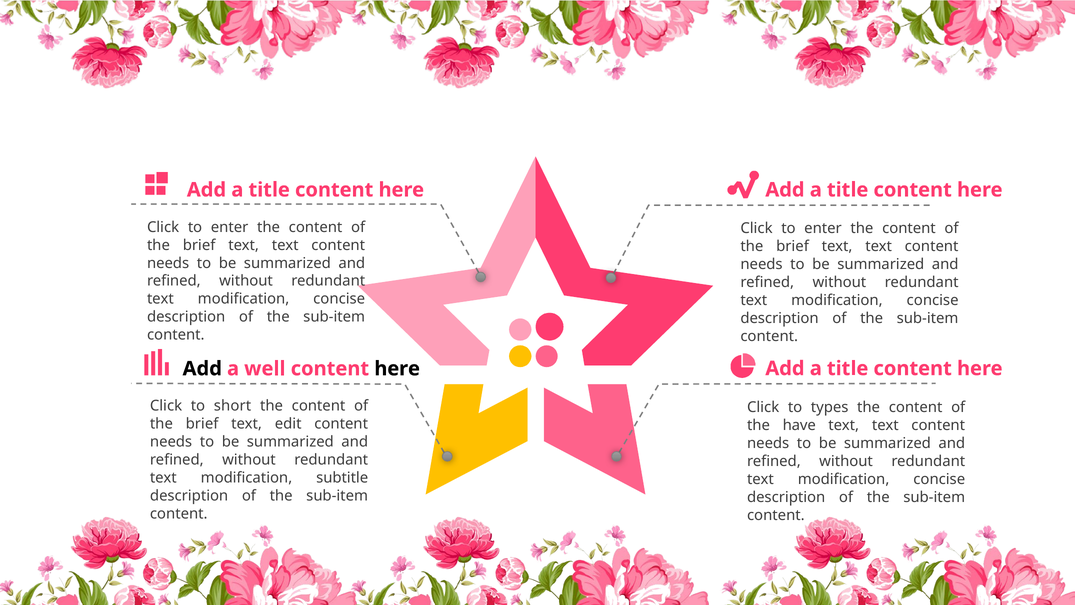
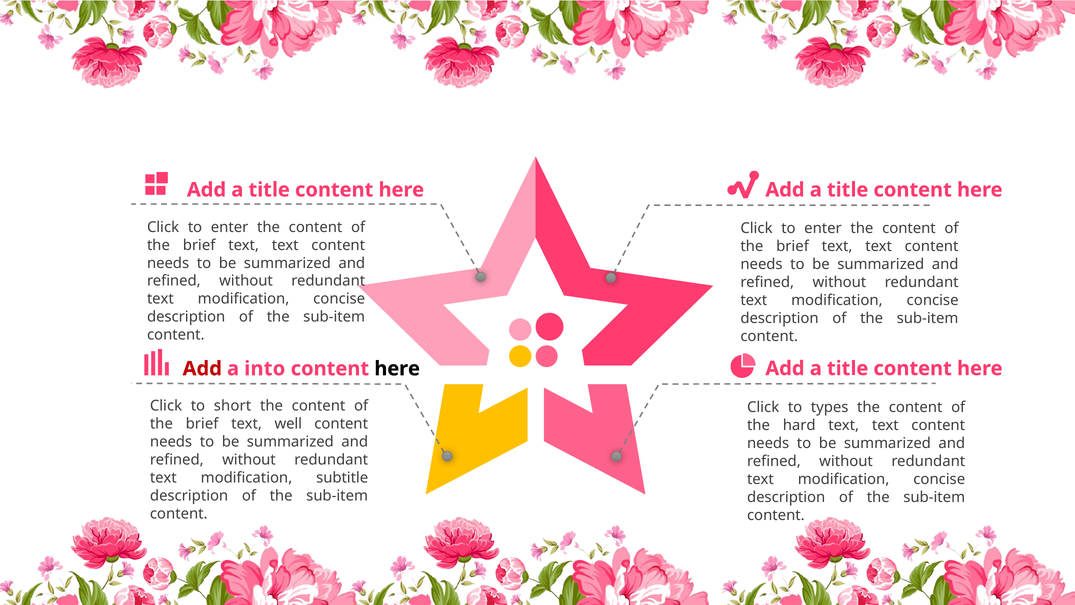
Add colour: black -> red (202, 369)
well: well -> into (265, 369)
edit: edit -> well (288, 424)
have: have -> hard (799, 425)
